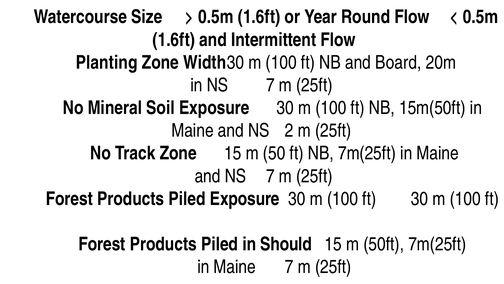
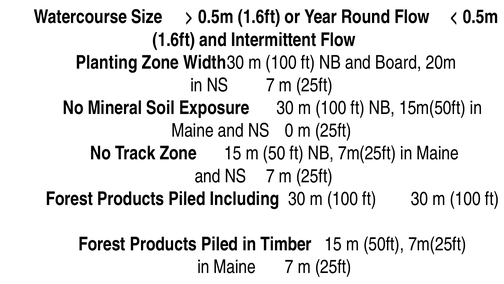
2: 2 -> 0 (289, 130)
Piled Exposure: Exposure -> Including (245, 198)
Should: Should -> Timber (286, 244)
